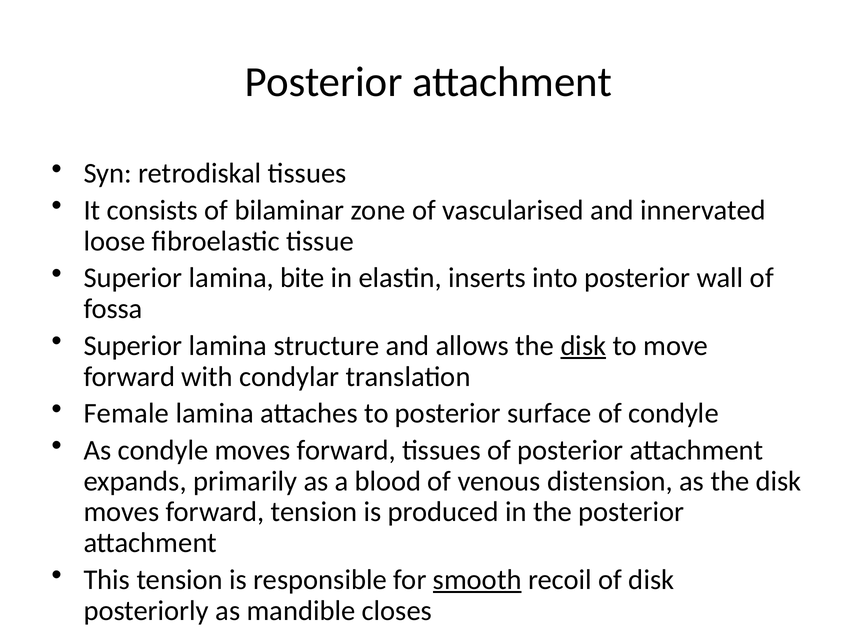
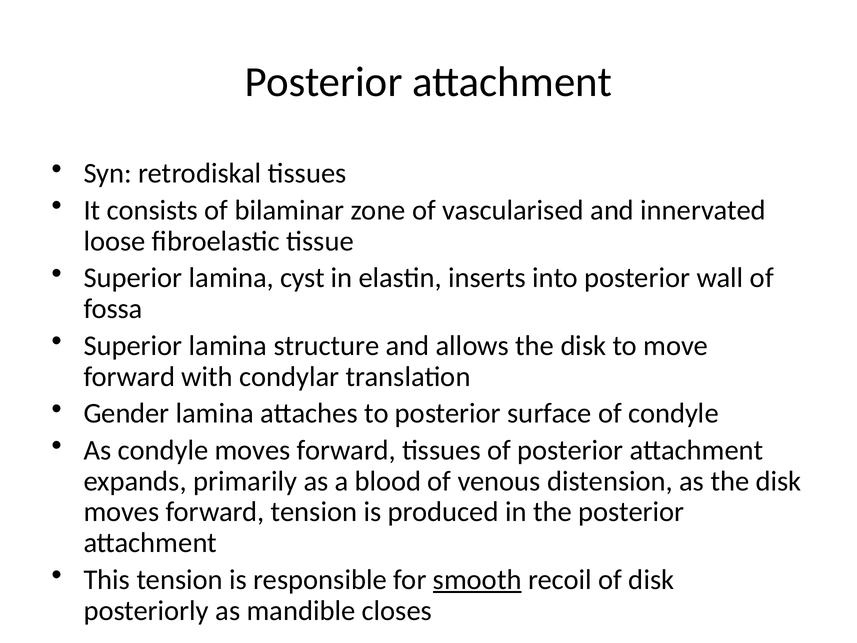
bite: bite -> cyst (302, 278)
disk underline: present -> none (583, 346)
Female: Female -> Gender (126, 413)
